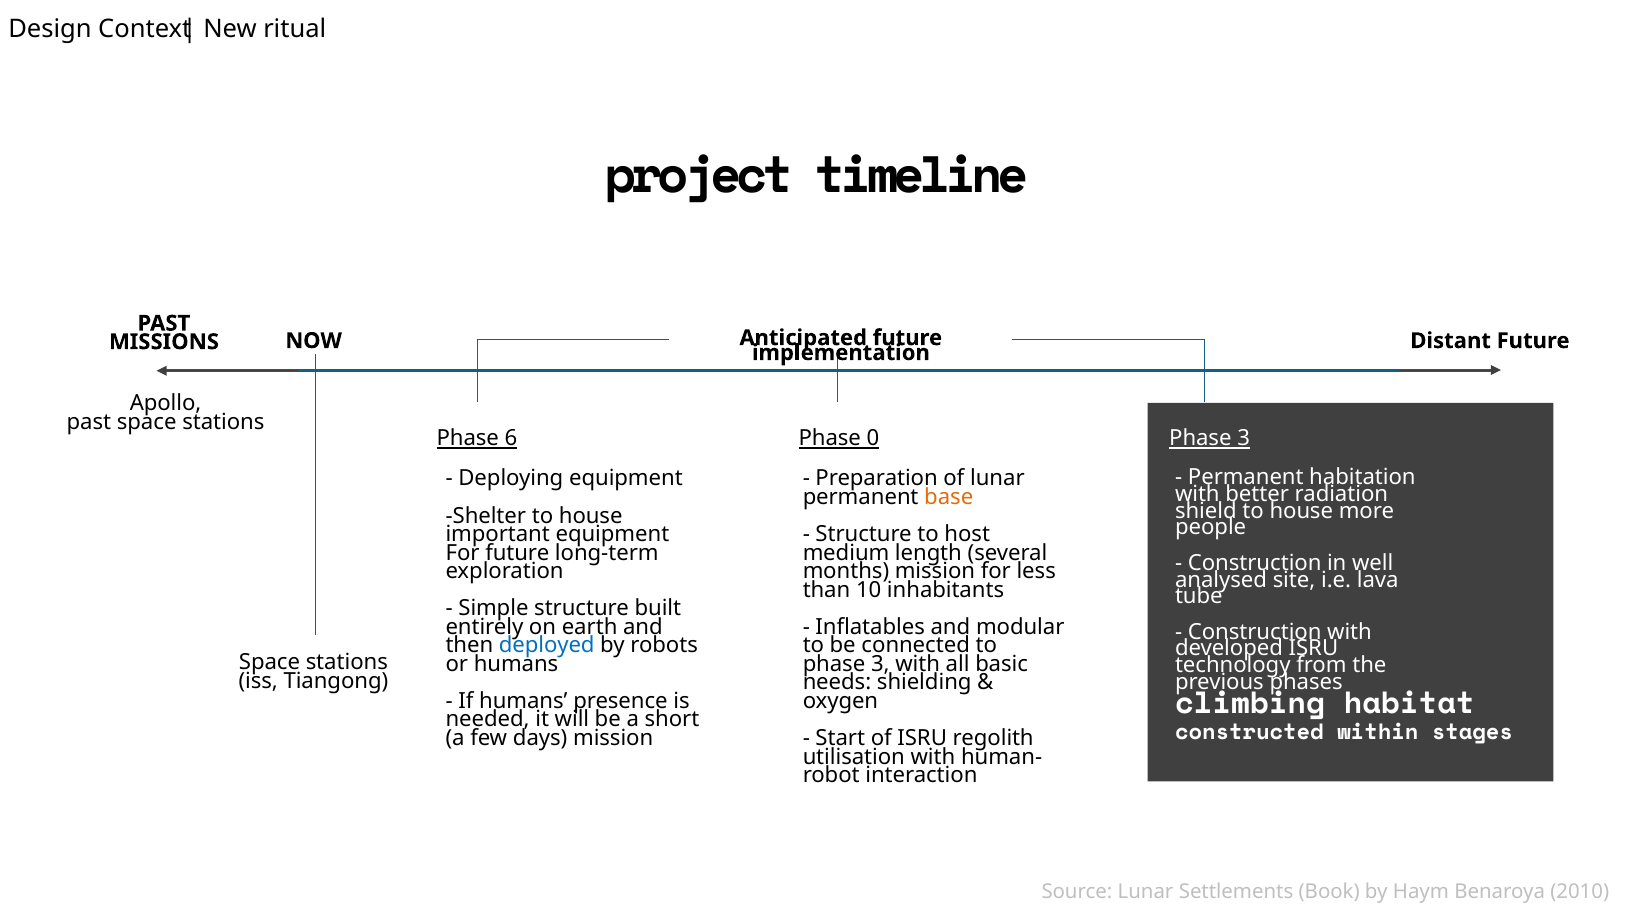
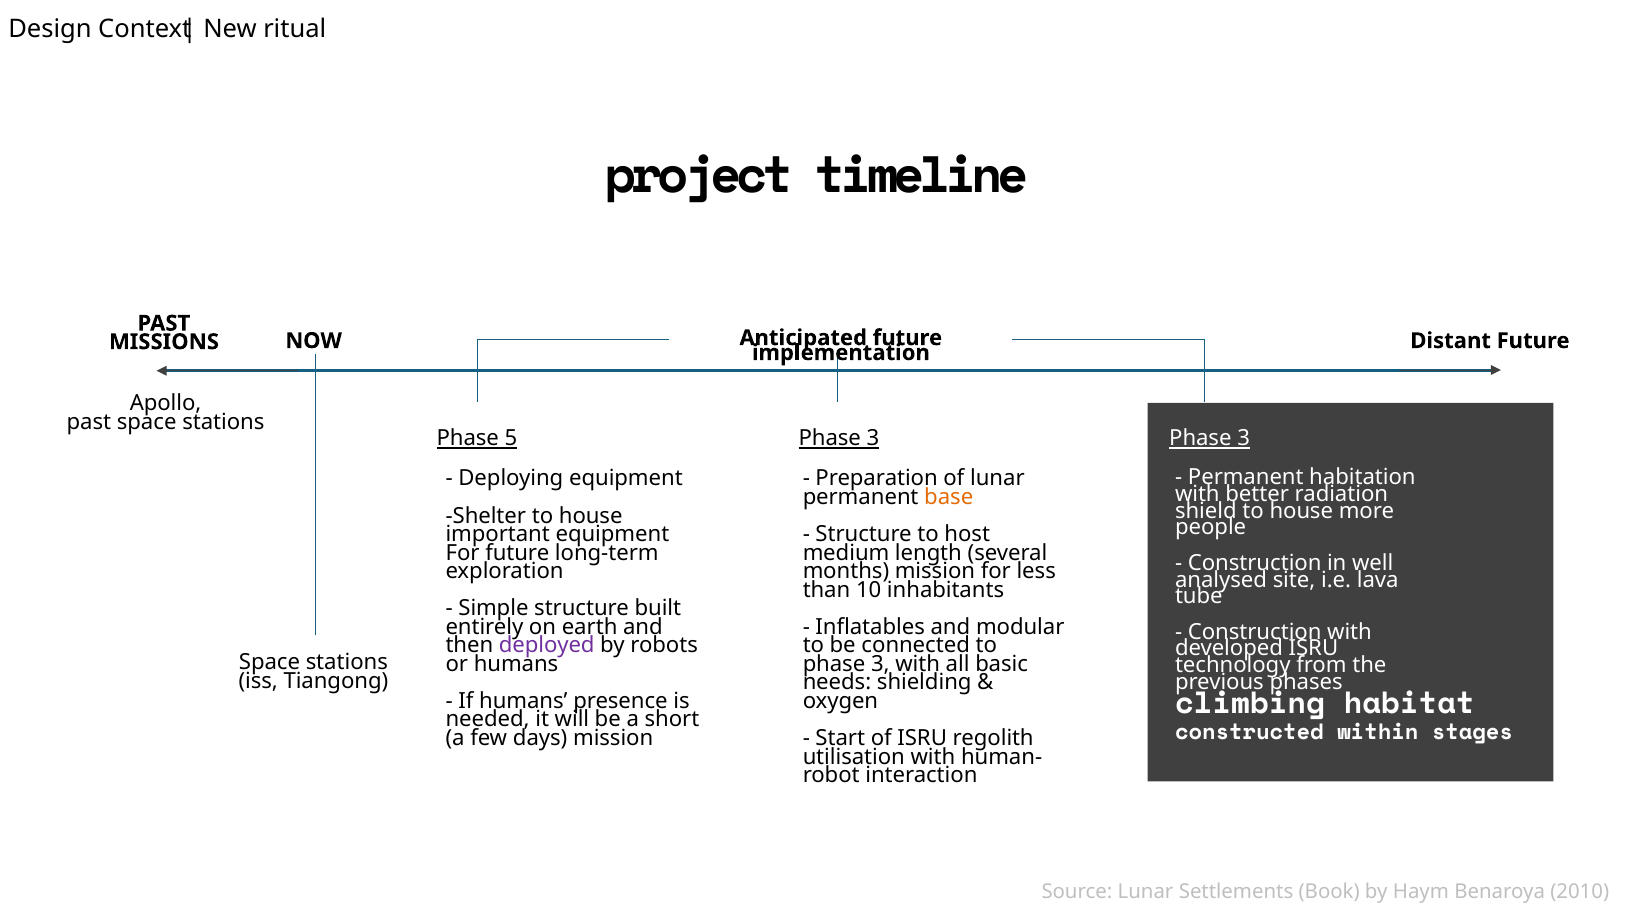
6: 6 -> 5 (511, 438)
0: 0 -> 3 (873, 438)
deployed colour: blue -> purple (547, 645)
